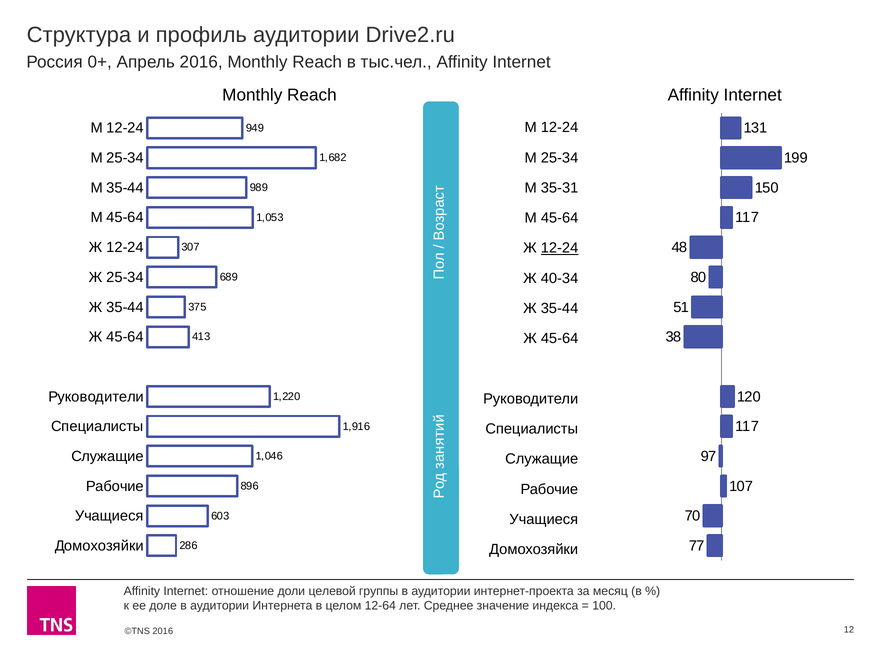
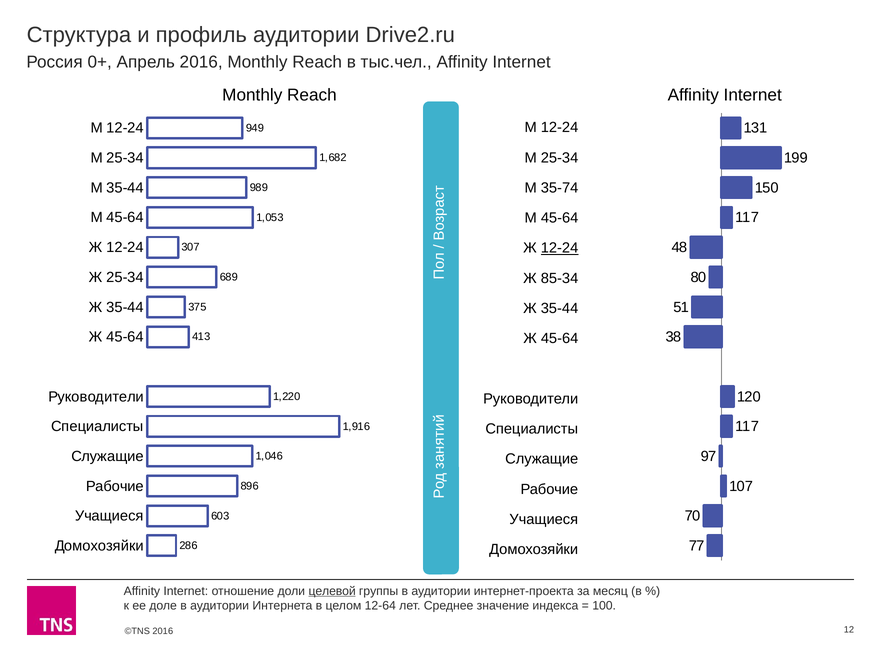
35-31: 35-31 -> 35-74 (560, 188)
40-34: 40-34 -> 85-34 (560, 278)
целевой underline: none -> present (332, 591)
